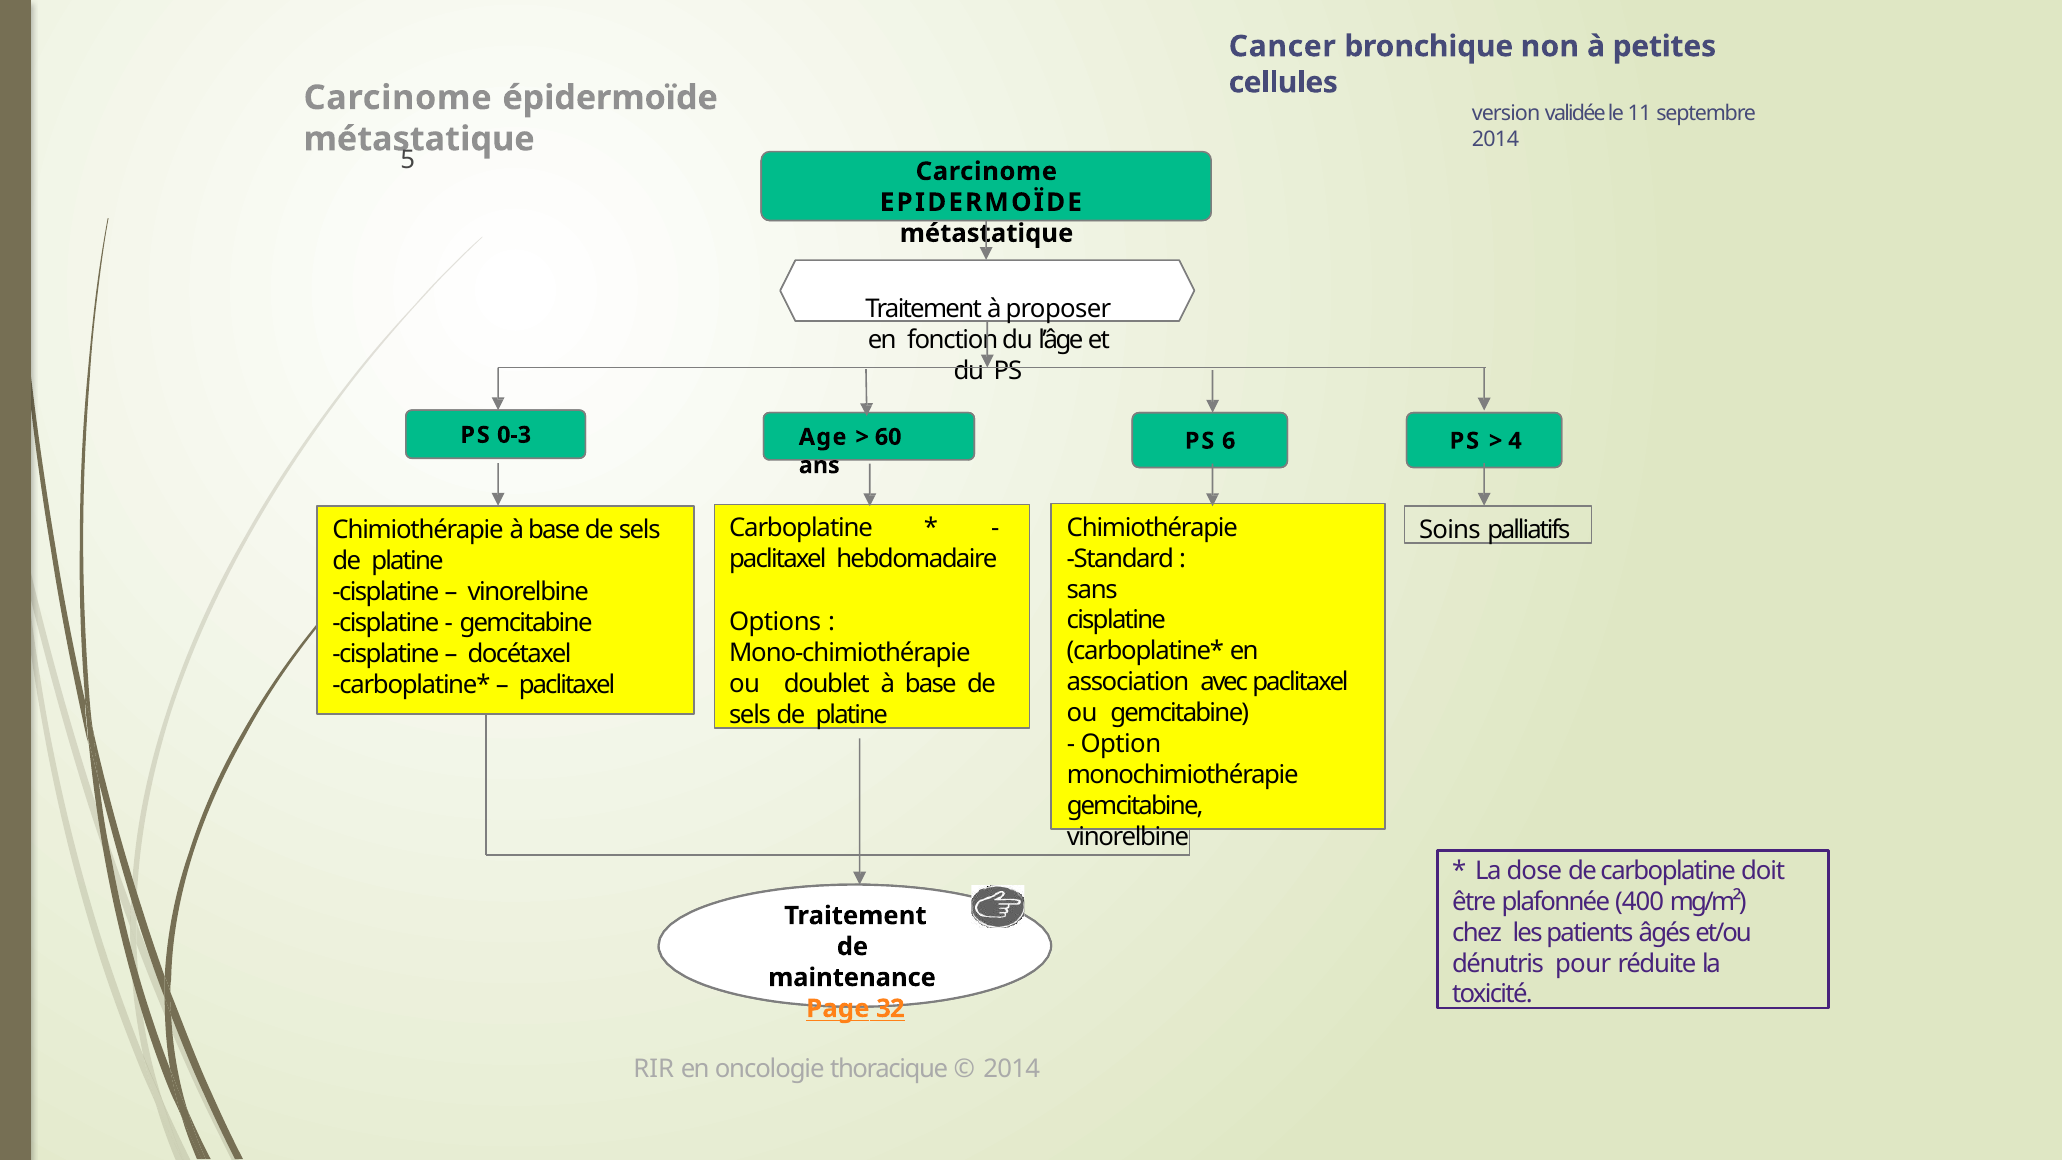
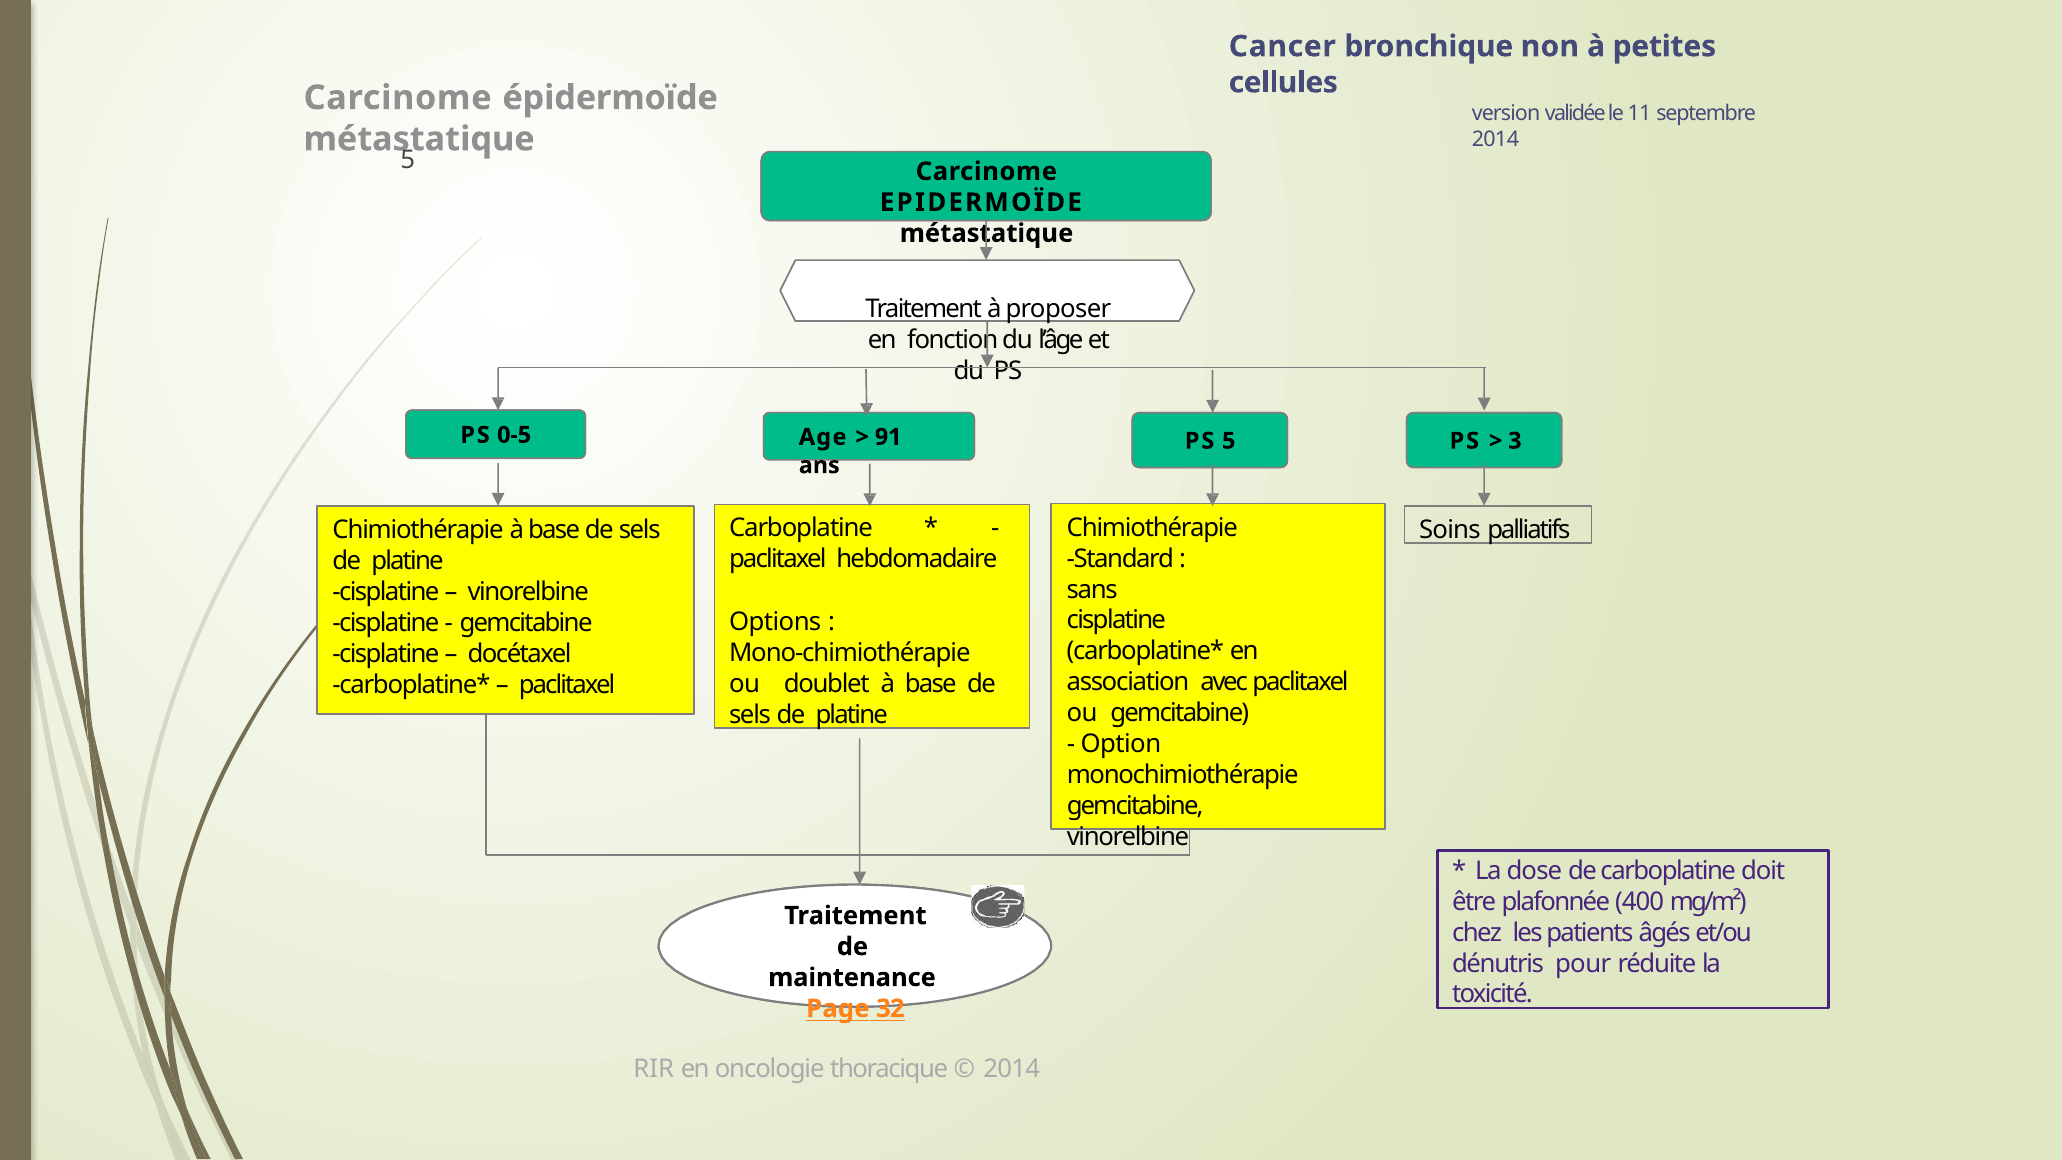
0-3: 0-3 -> 0-5 (514, 435)
PS 6: 6 -> 5 (1229, 441)
60: 60 -> 91 (888, 437)
4: 4 -> 3 (1515, 441)
